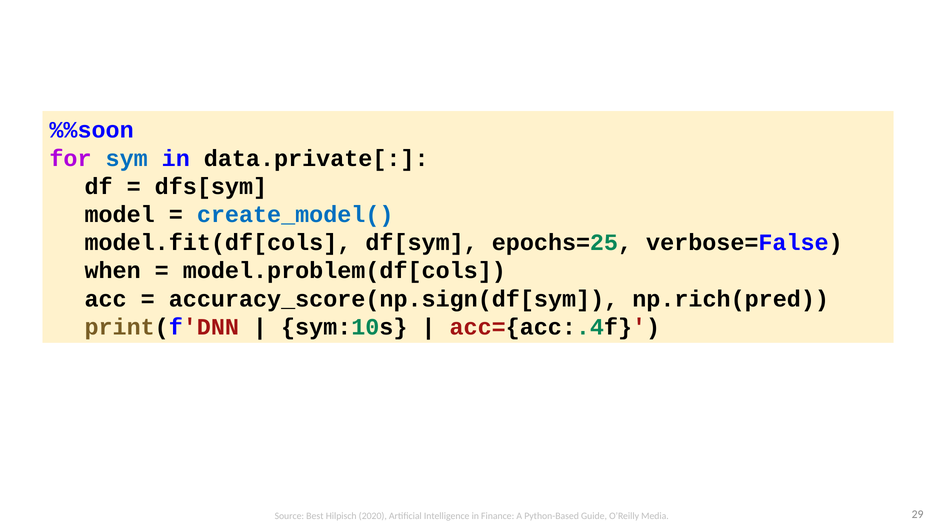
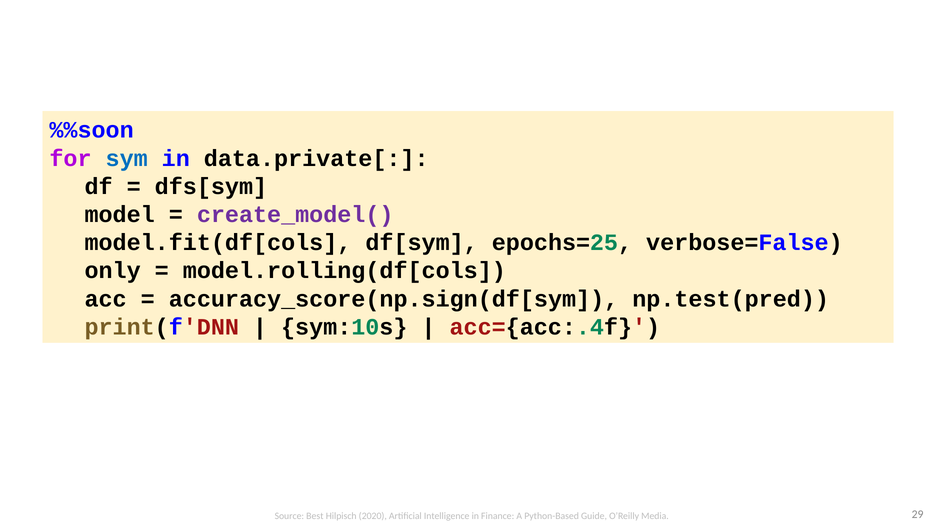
create_model( colour: blue -> purple (295, 214)
when: when -> only (113, 270)
model.problem(df[cols: model.problem(df[cols -> model.rolling(df[cols (344, 270)
np.rich(pred: np.rich(pred -> np.test(pred (731, 299)
